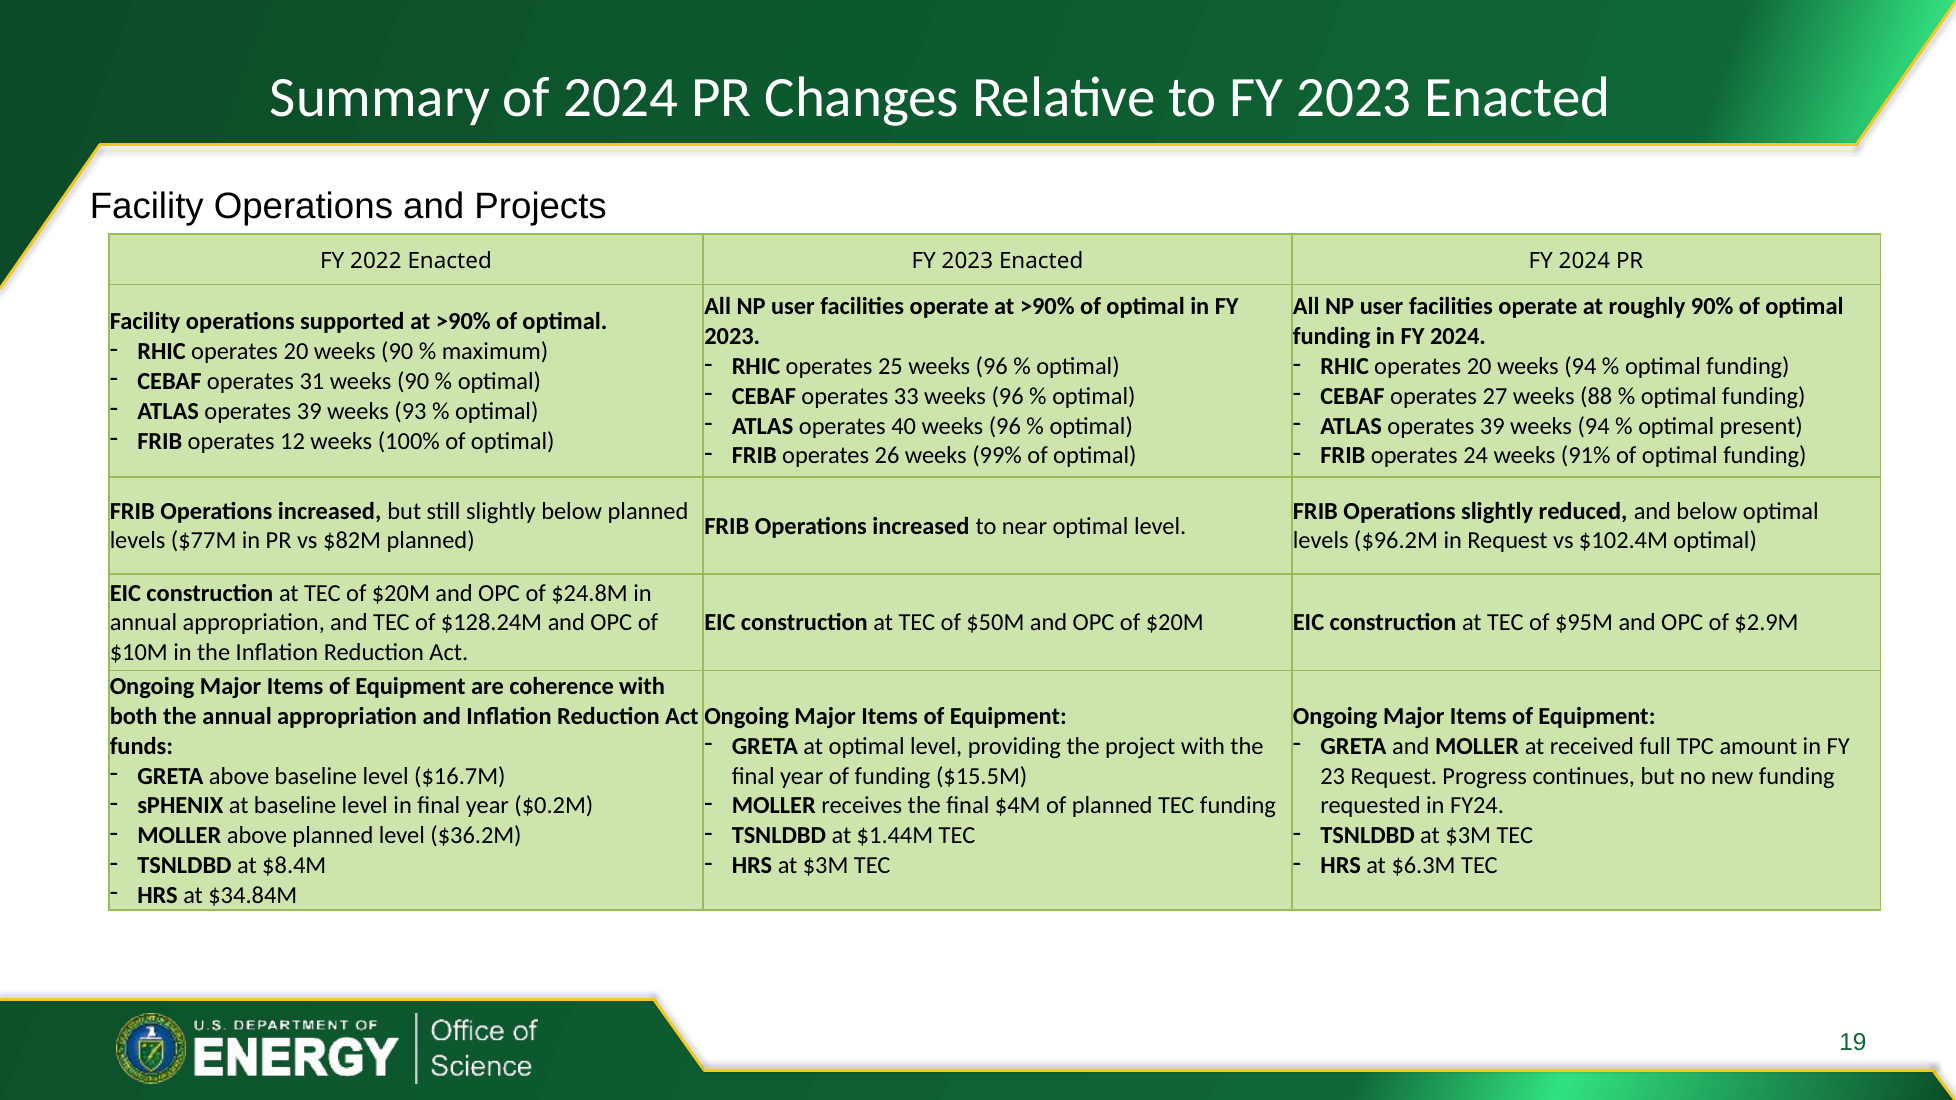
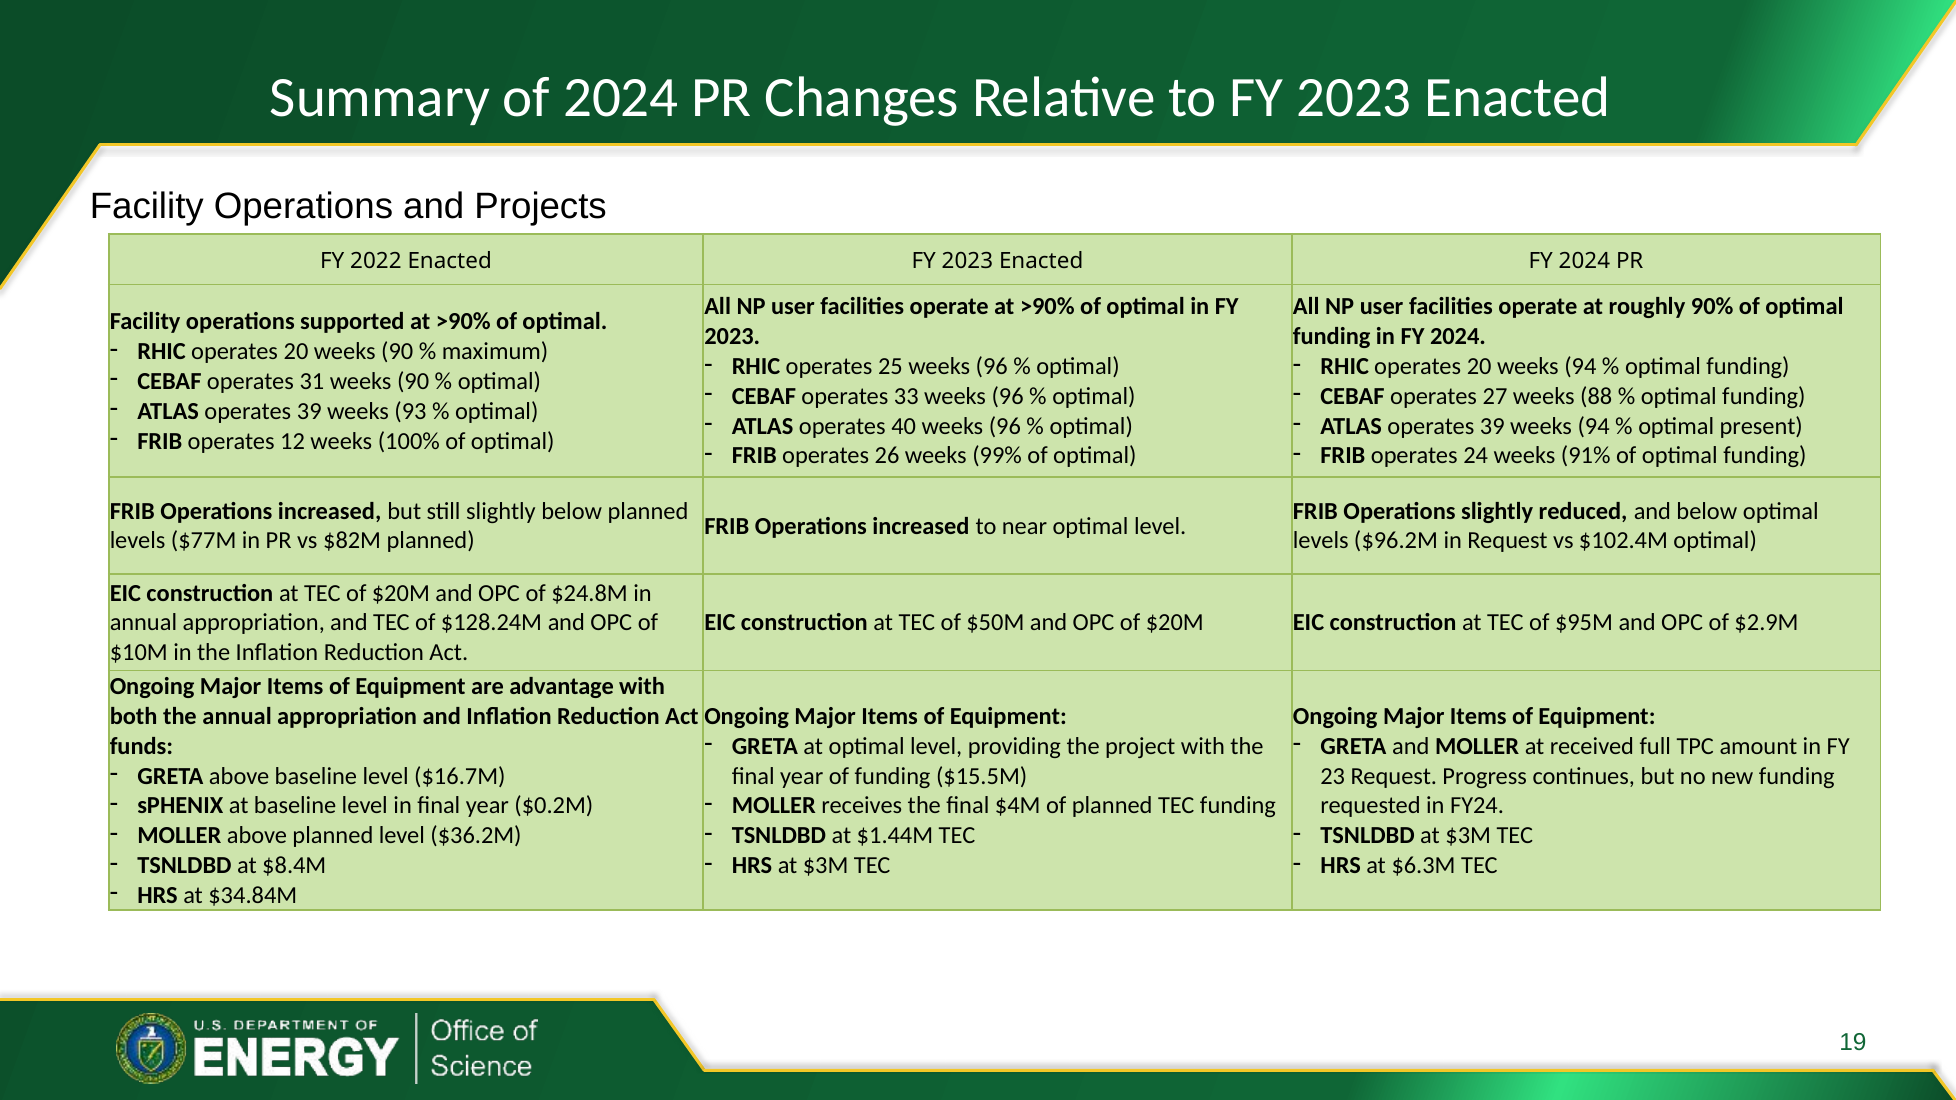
coherence: coherence -> advantage (562, 687)
